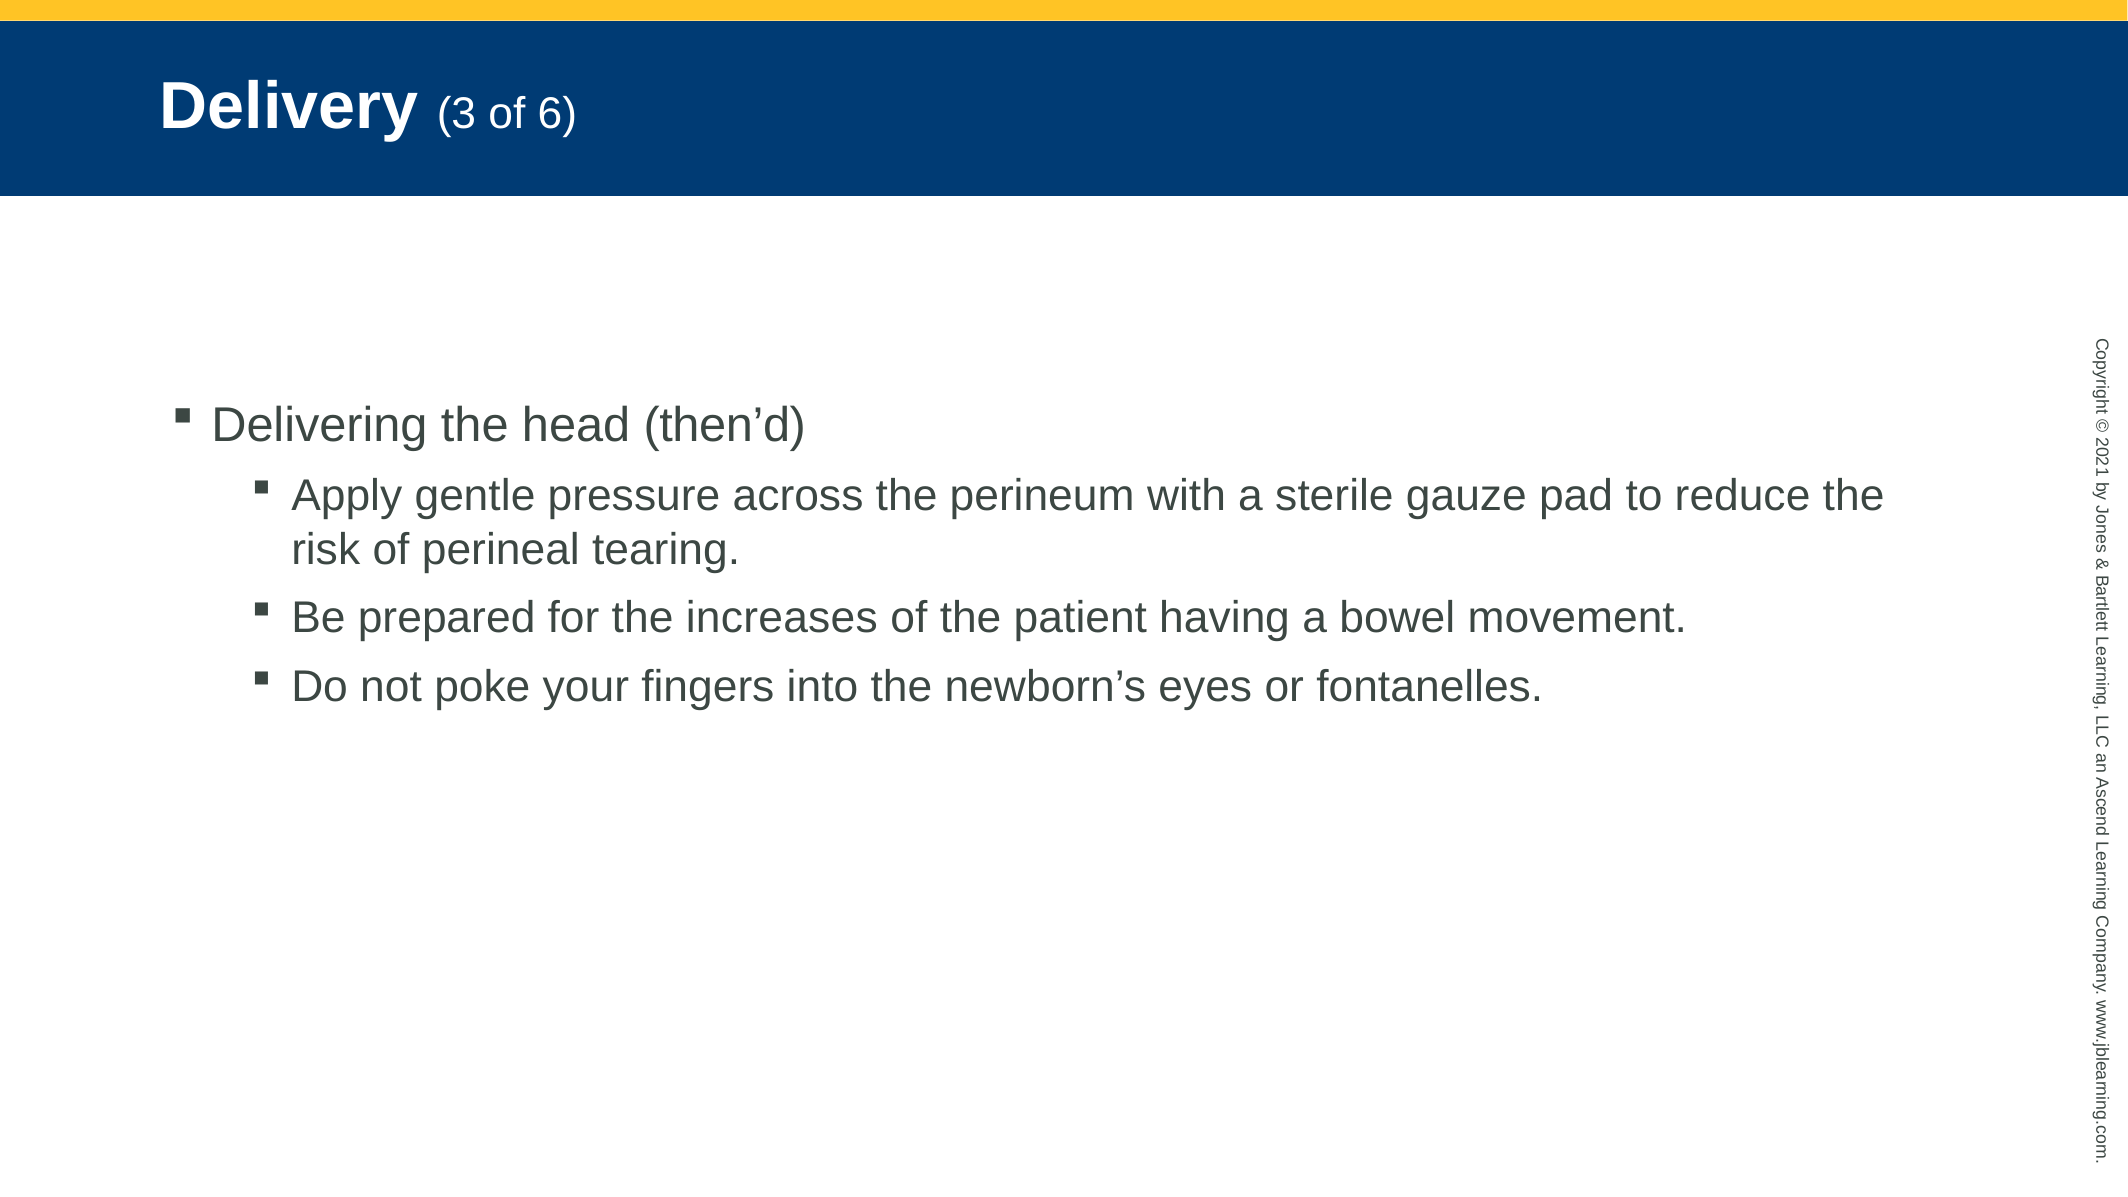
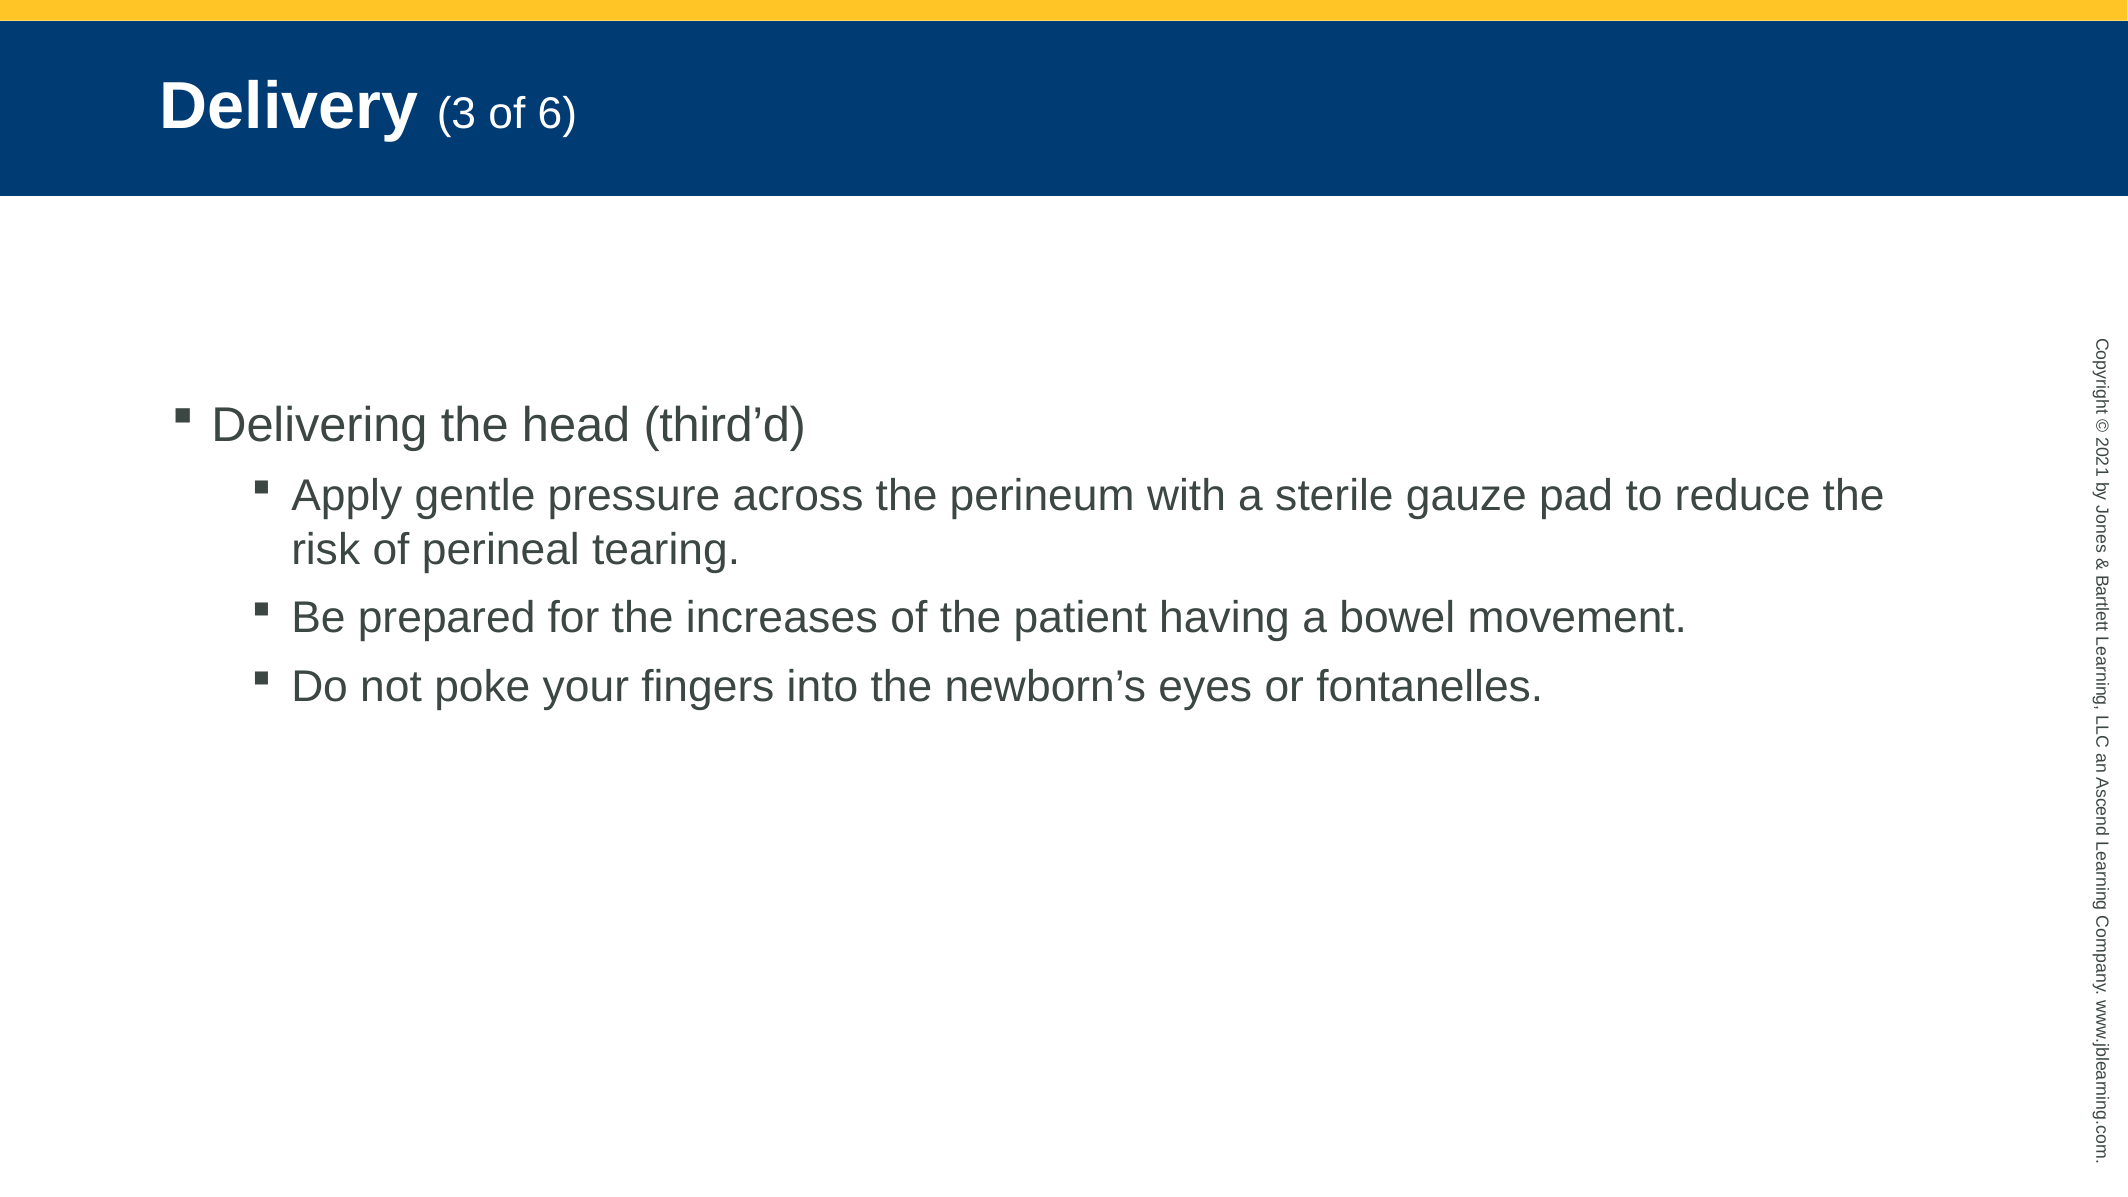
then’d: then’d -> third’d (725, 425)
